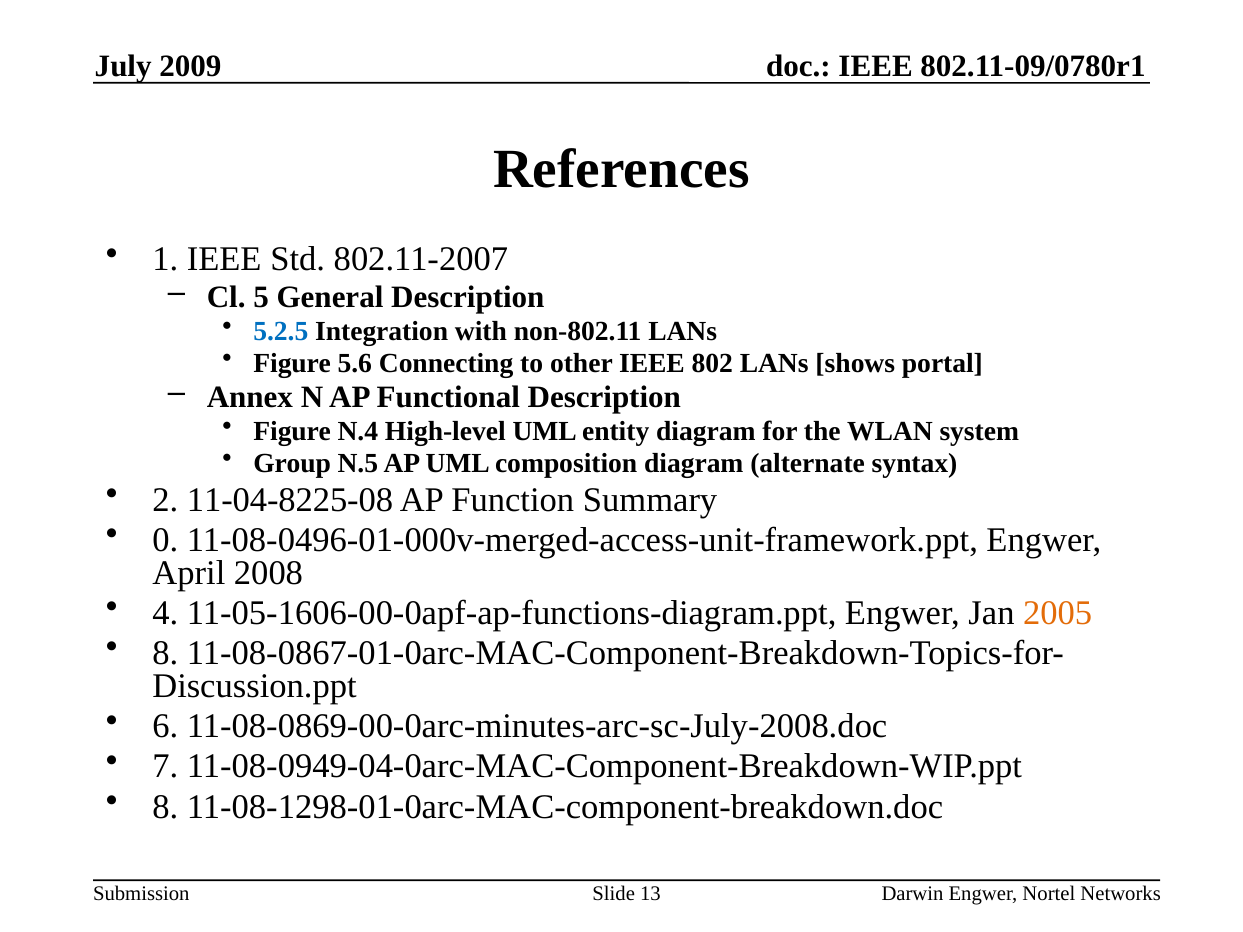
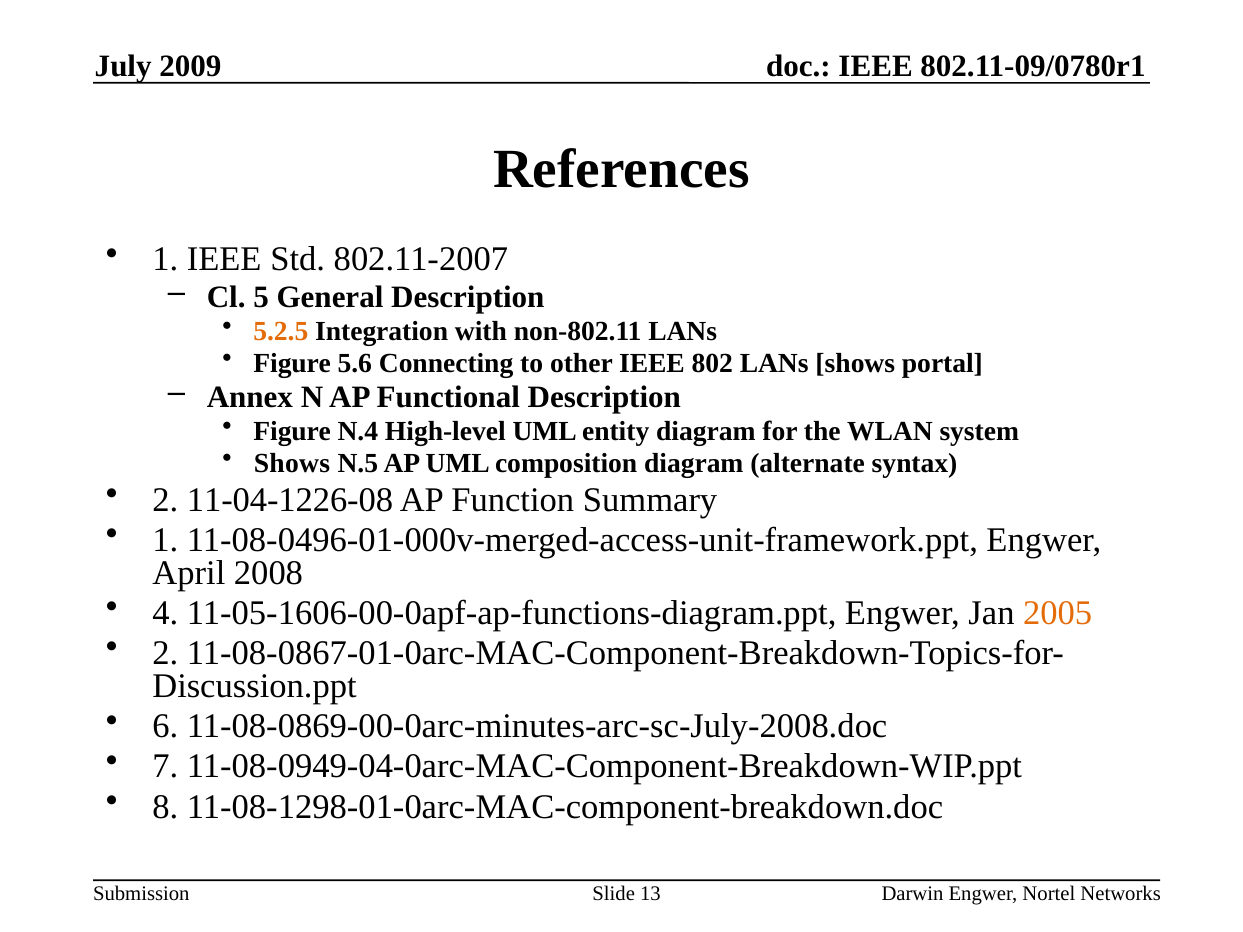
5.2.5 colour: blue -> orange (281, 331)
Group: Group -> Shows (292, 464)
11-04-8225-08: 11-04-8225-08 -> 11-04-1226-08 (290, 500)
0: 0 -> 1 (165, 540)
8: 8 -> 2 (165, 653)
